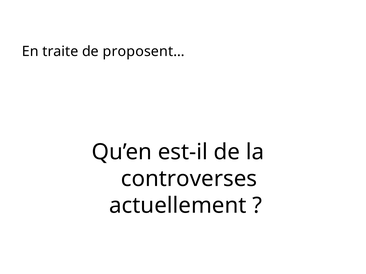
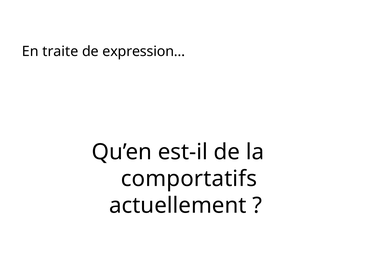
proposent…: proposent… -> expression… (144, 52)
controverses: controverses -> comportatifs (189, 179)
